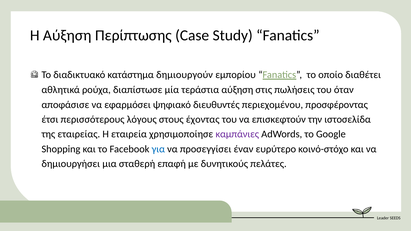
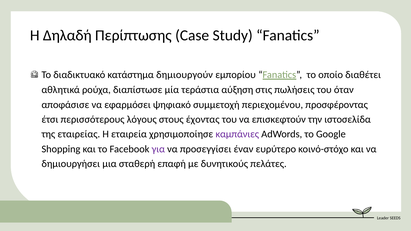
Η Αύξηση: Αύξηση -> Δηλαδή (67, 35)
διευθυντές: διευθυντές -> συμμετοχή (216, 105)
για colour: blue -> purple (158, 149)
